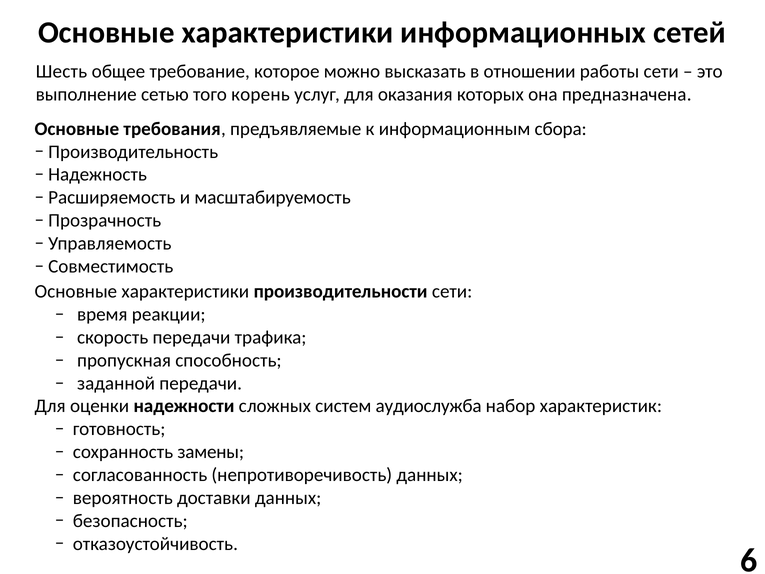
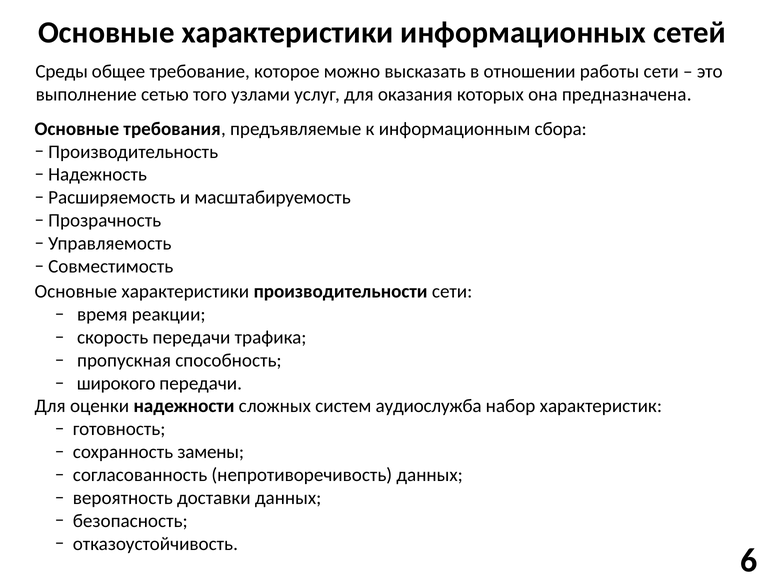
Шесть: Шесть -> Среды (62, 71)
корень: корень -> узлами (261, 94)
заданной: заданной -> широкого (116, 383)
